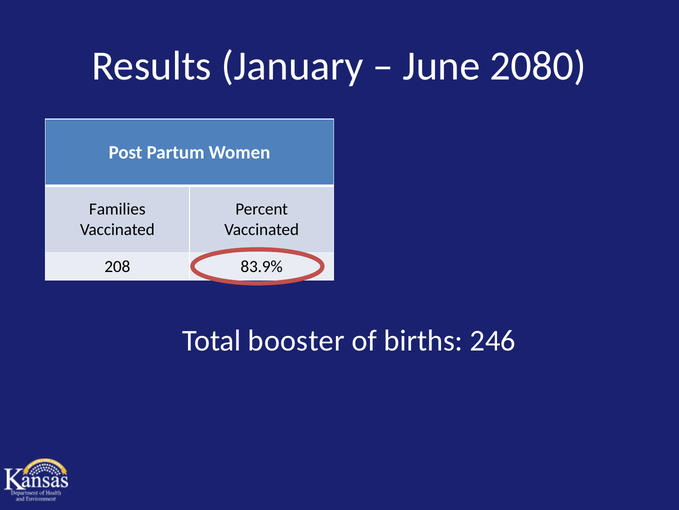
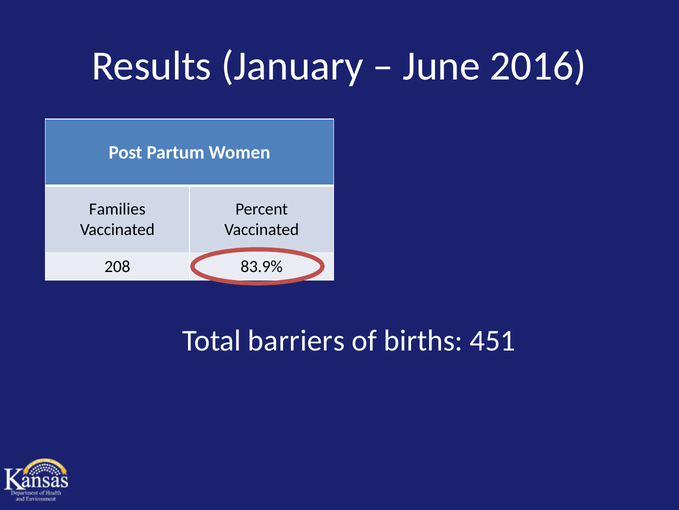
2080: 2080 -> 2016 (538, 66)
booster: booster -> barriers (296, 340)
246: 246 -> 451 (493, 340)
